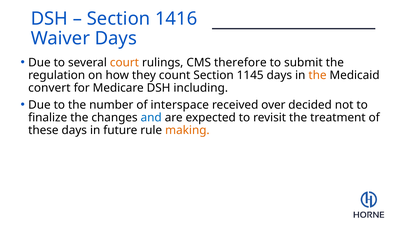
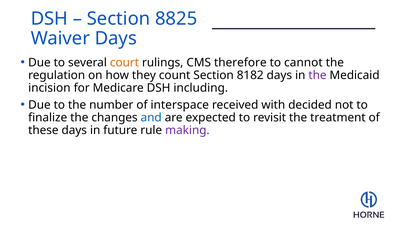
1416: 1416 -> 8825 (176, 19)
submit: submit -> cannot (303, 62)
1145: 1145 -> 8182 (250, 75)
the colour: orange -> purple (317, 75)
convert: convert -> incision (49, 88)
over: over -> with (273, 105)
making colour: orange -> purple (187, 130)
